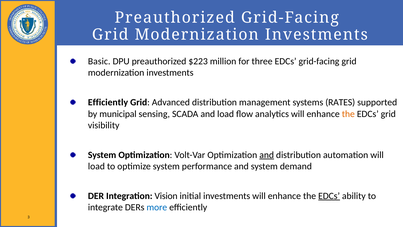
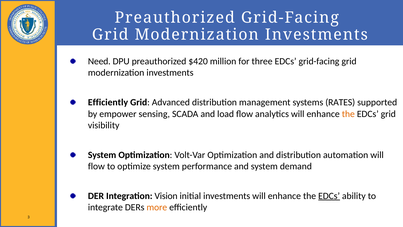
Basic: Basic -> Need (99, 61)
$223: $223 -> $420 (198, 61)
municipal: municipal -> empower (118, 114)
and underline: present -> none (267, 155)
load: load -> flow (96, 166)
more colour: blue -> orange (157, 207)
